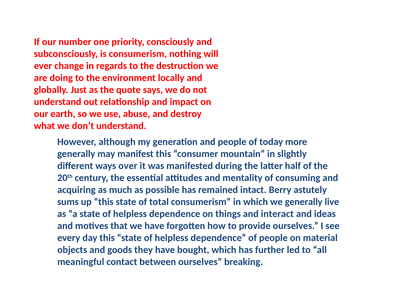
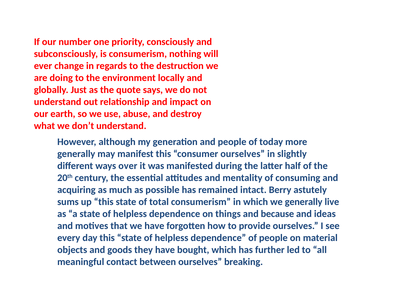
consumer mountain: mountain -> ourselves (243, 154)
interact: interact -> because (277, 214)
